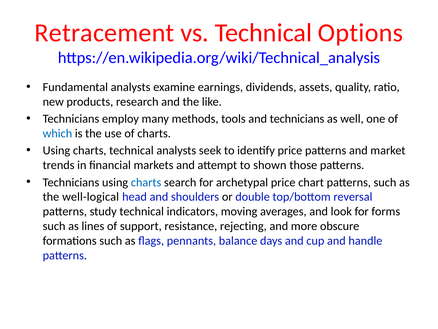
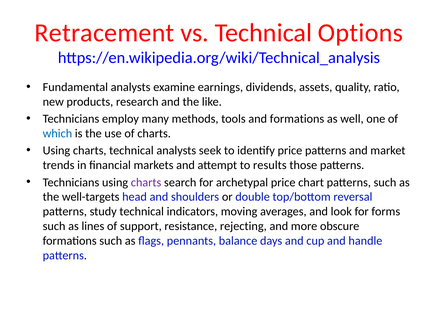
and technicians: technicians -> formations (297, 119)
shown: shown -> results (270, 165)
charts colour: blue -> purple (146, 182)
well-logical: well-logical -> well-targets (91, 197)
